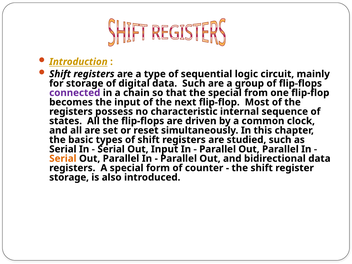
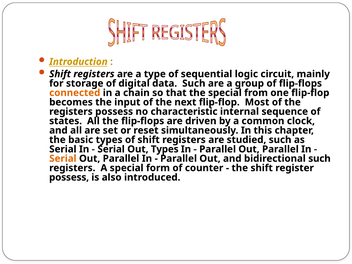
connected colour: purple -> orange (75, 93)
Out Input: Input -> Types (165, 149)
bidirectional data: data -> such (319, 159)
storage: storage -> possess (69, 177)
